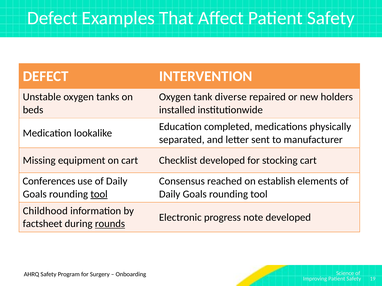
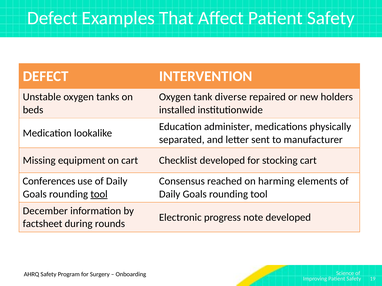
completed: completed -> administer (228, 127)
establish: establish -> harming (276, 181)
Childhood: Childhood -> December (45, 211)
rounds underline: present -> none (110, 224)
